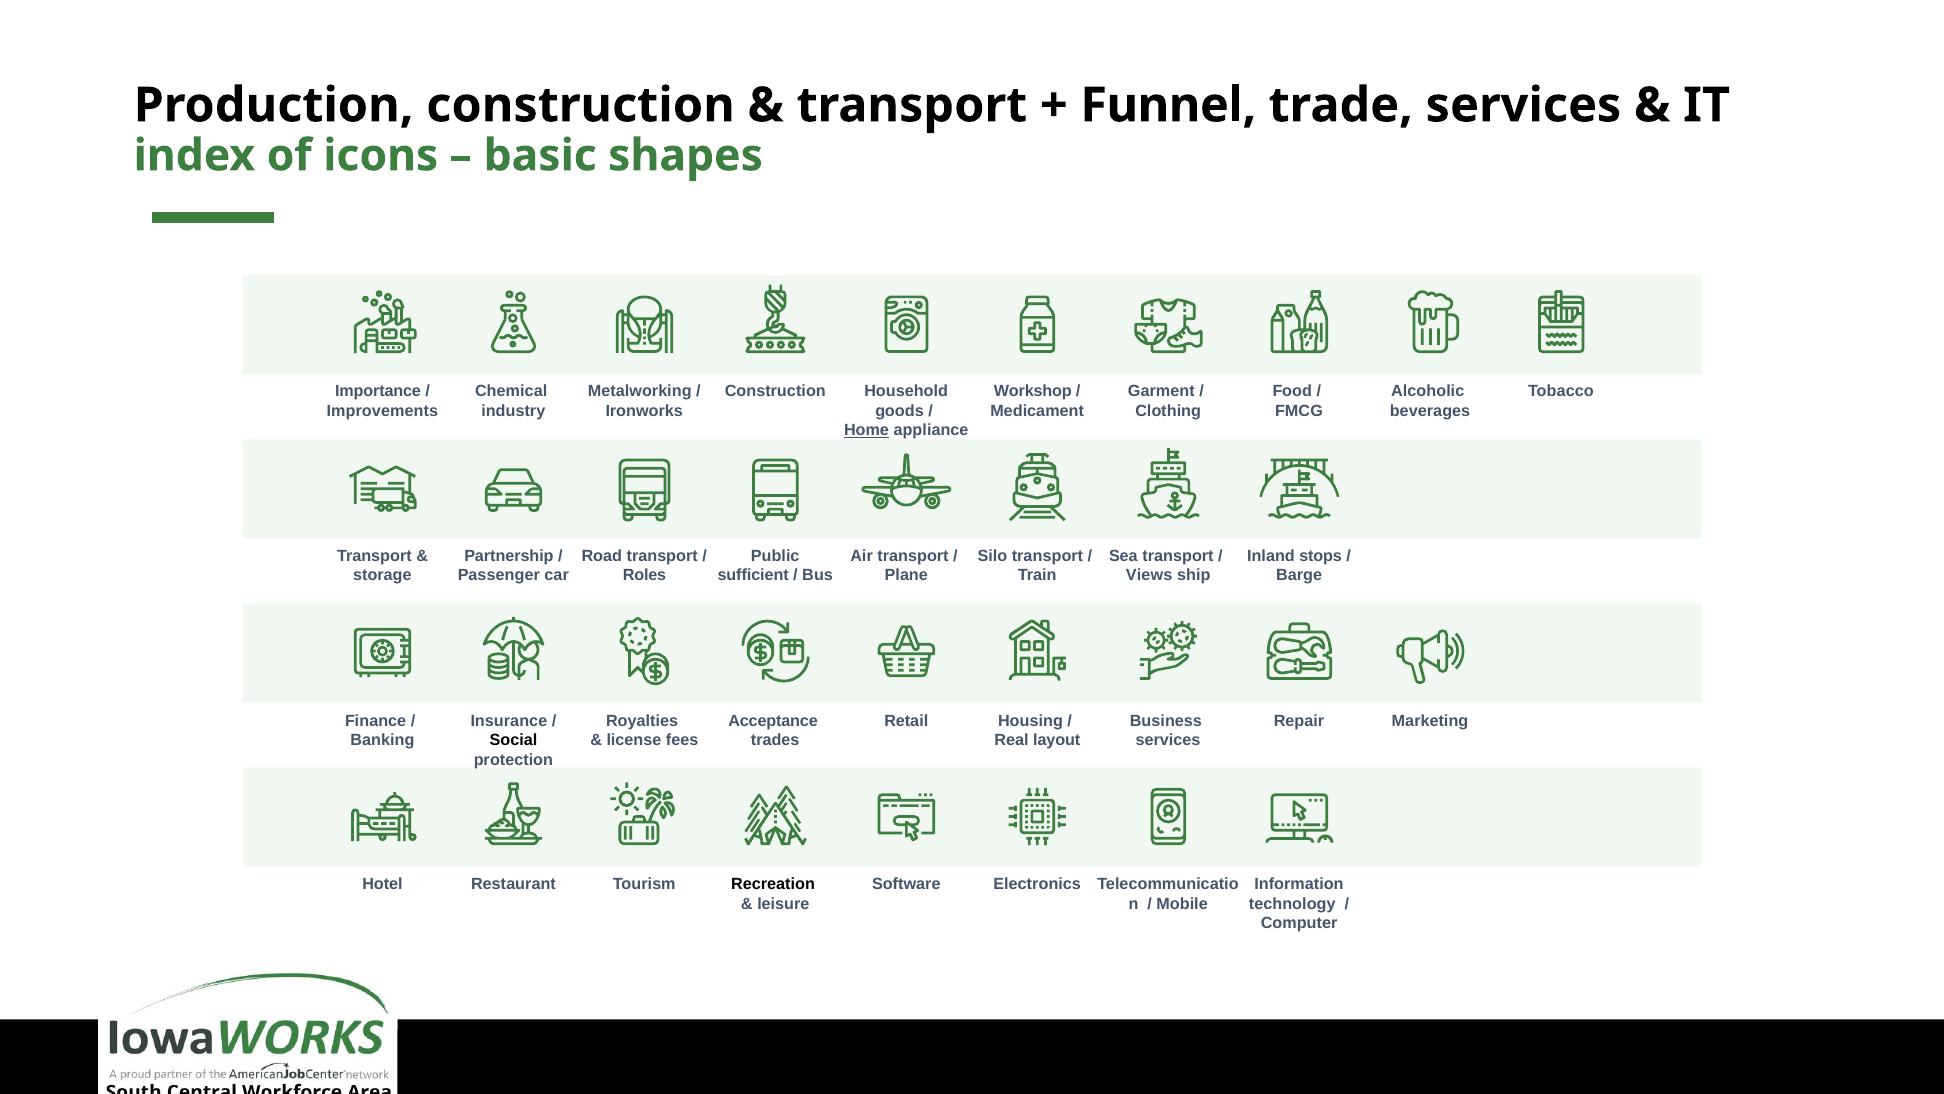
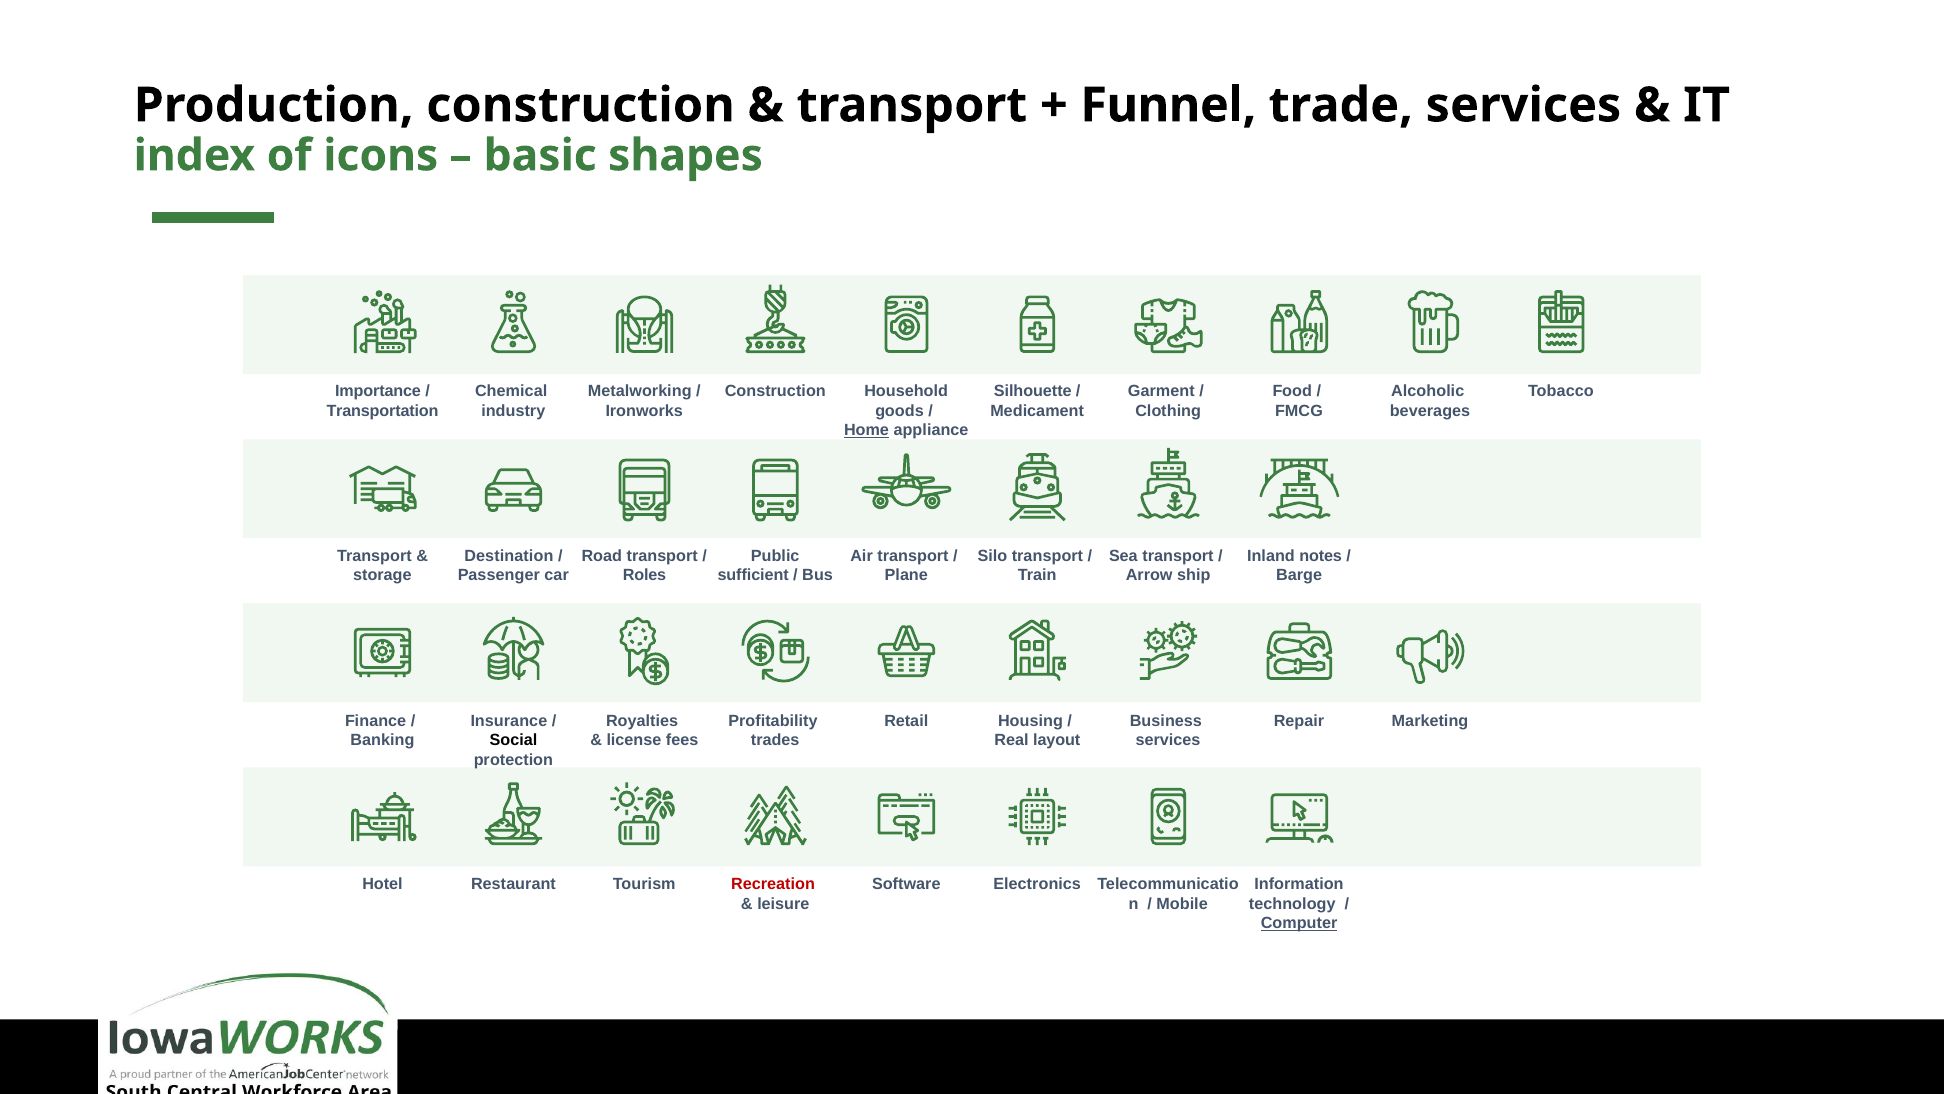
Workshop: Workshop -> Silhouette (1033, 391)
Improvements: Improvements -> Transportation (383, 411)
Partnership: Partnership -> Destination (509, 556)
stops: stops -> notes (1321, 556)
Views: Views -> Arrow (1149, 575)
Acceptance: Acceptance -> Profitability (773, 721)
Recreation colour: black -> red (773, 884)
Computer underline: none -> present (1299, 923)
